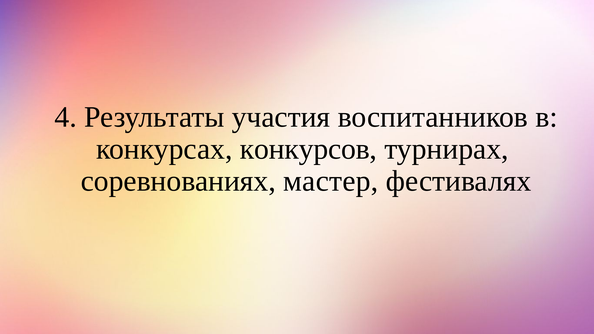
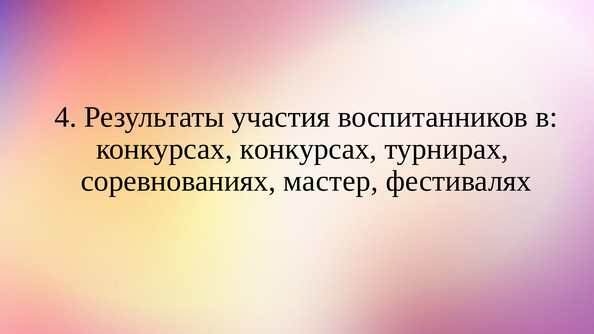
конкурсах конкурсов: конкурсов -> конкурсах (308, 149)
